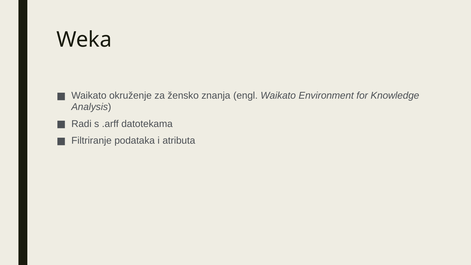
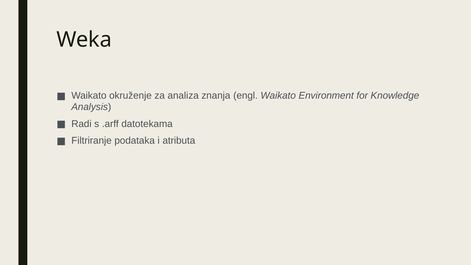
žensko: žensko -> analiza (183, 96)
